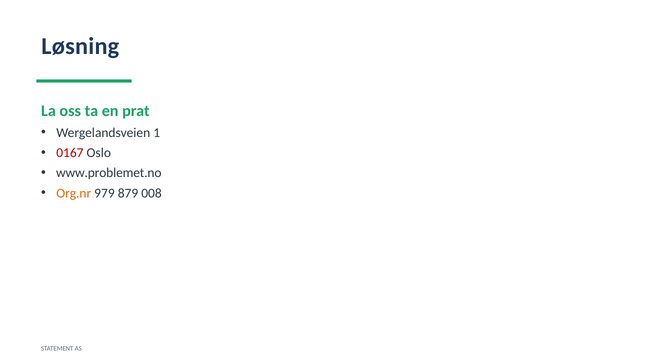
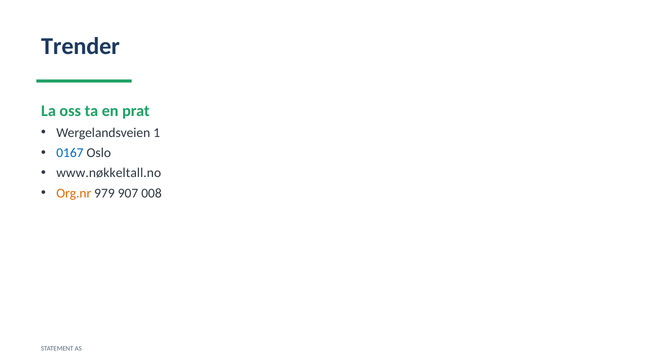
Løsning: Løsning -> Trender (80, 46)
0167 colour: red -> blue (70, 153)
www.problemet.no: www.problemet.no -> www.nøkkeltall.no (109, 173)
879: 879 -> 907 (128, 193)
